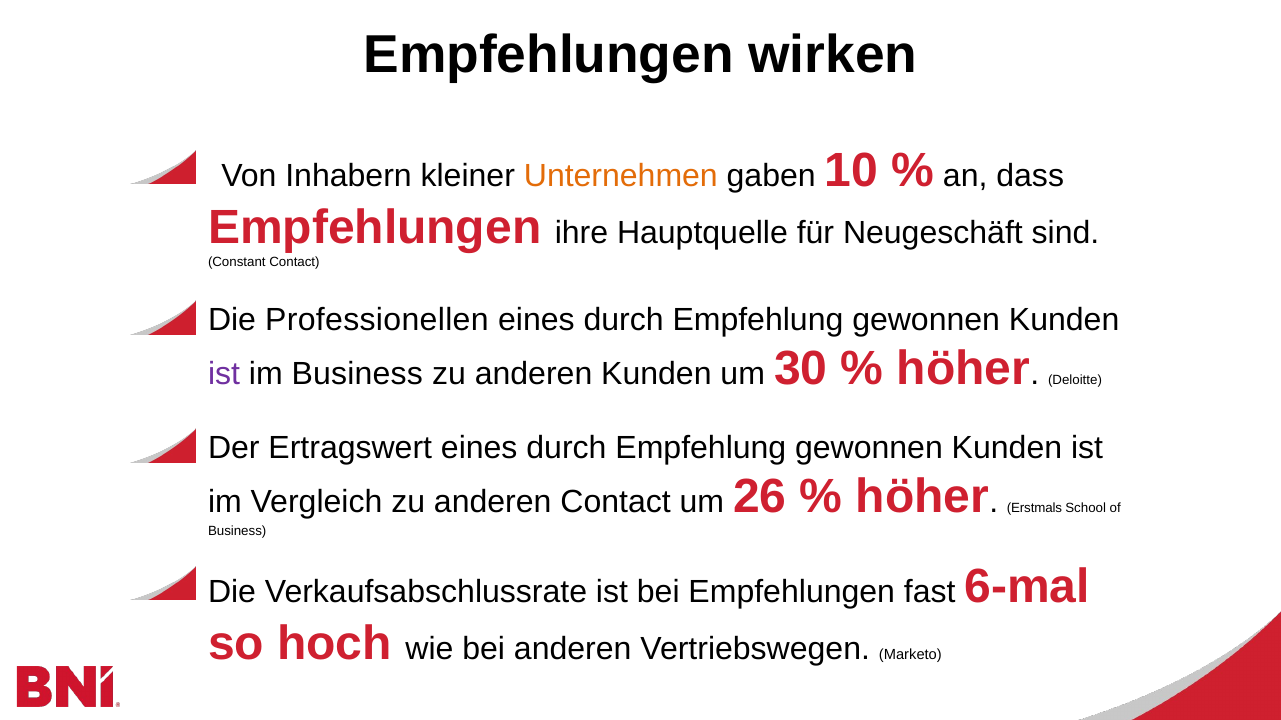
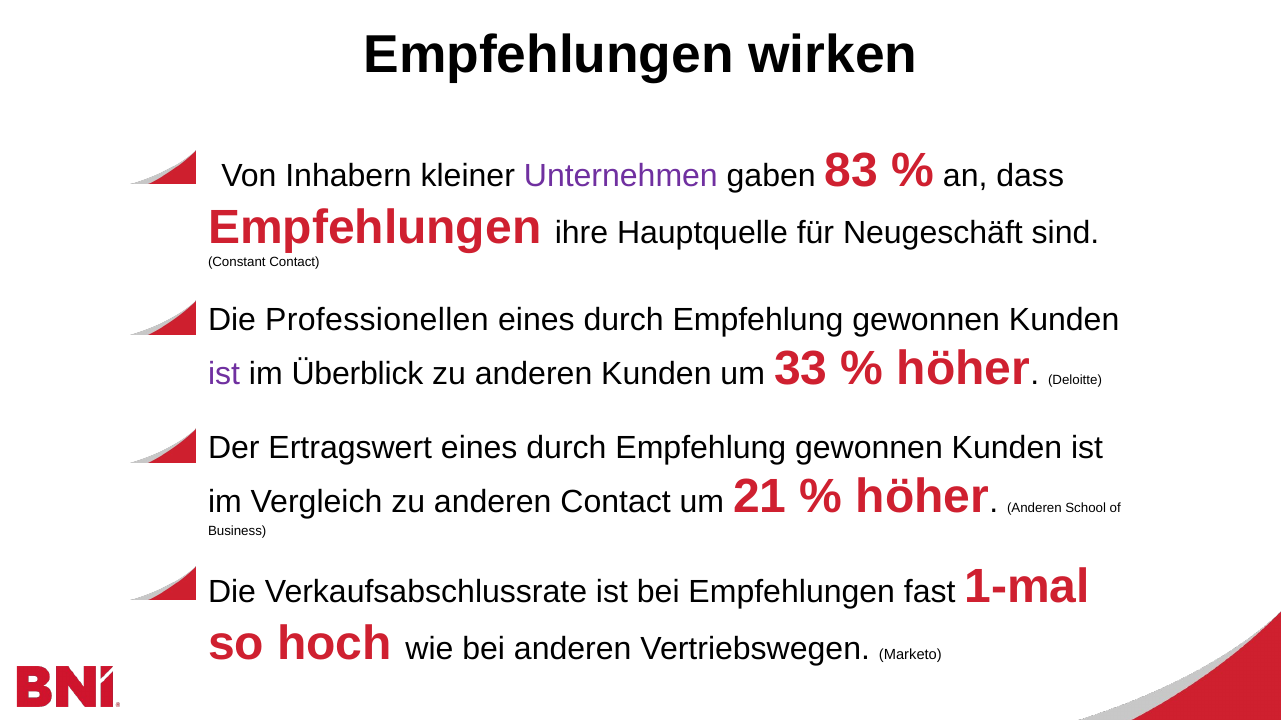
Unternehmen colour: orange -> purple (621, 176)
10: 10 -> 83 (852, 170)
im Business: Business -> Überblick (357, 374)
30: 30 -> 33 (801, 369)
26: 26 -> 21 (760, 497)
Erstmals: Erstmals -> Anderen (1034, 509)
6-mal: 6-mal -> 1-mal (1027, 587)
